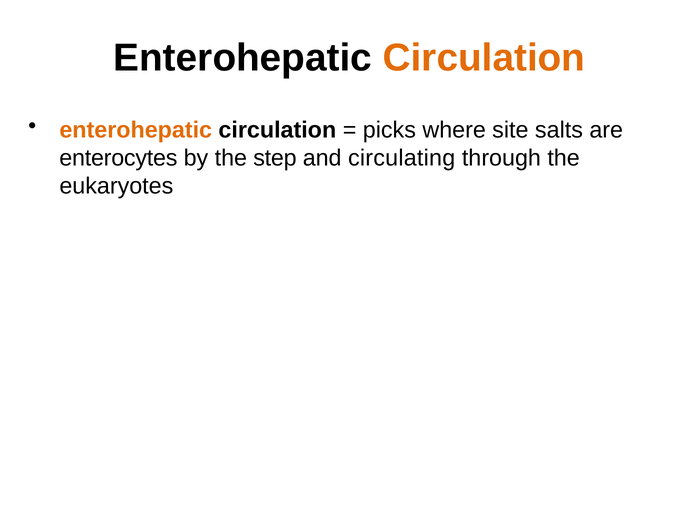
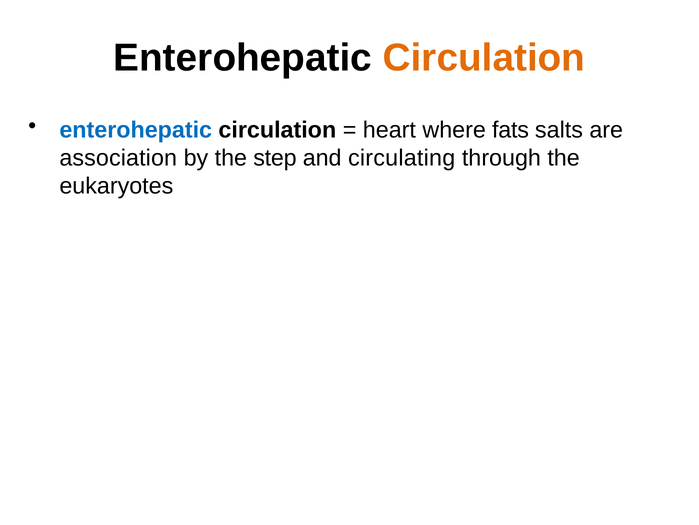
enterohepatic colour: orange -> blue (136, 130)
picks: picks -> heart (389, 130)
site: site -> fats (510, 130)
enterocytes: enterocytes -> association (118, 158)
